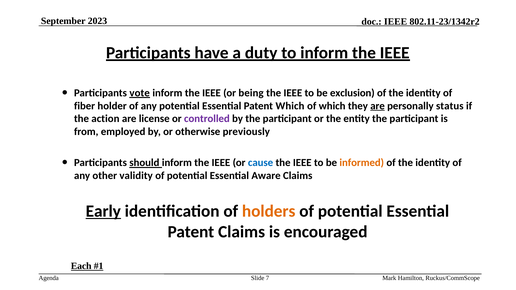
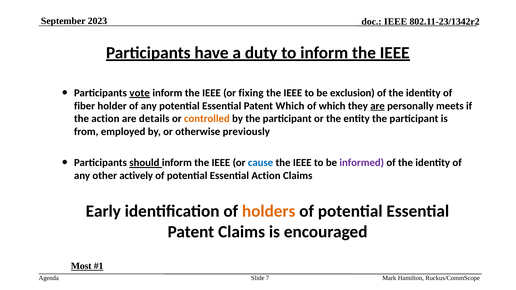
being: being -> fixing (251, 93)
status: status -> meets (450, 106)
license: license -> details (154, 119)
controlled colour: purple -> orange (207, 119)
informed colour: orange -> purple (362, 163)
validity: validity -> actively (136, 176)
Essential Aware: Aware -> Action (266, 176)
Early underline: present -> none (103, 211)
Each: Each -> Most (81, 266)
